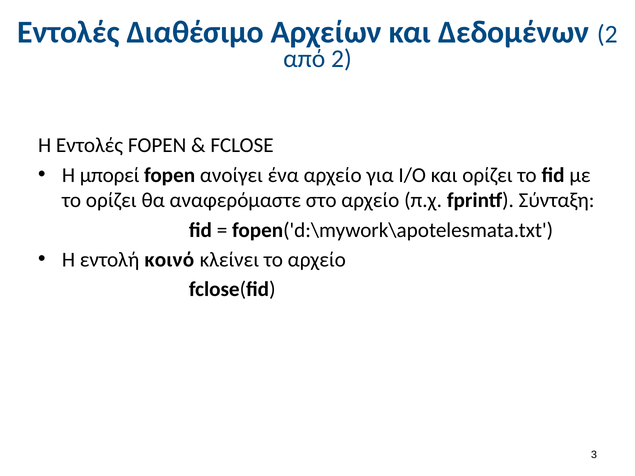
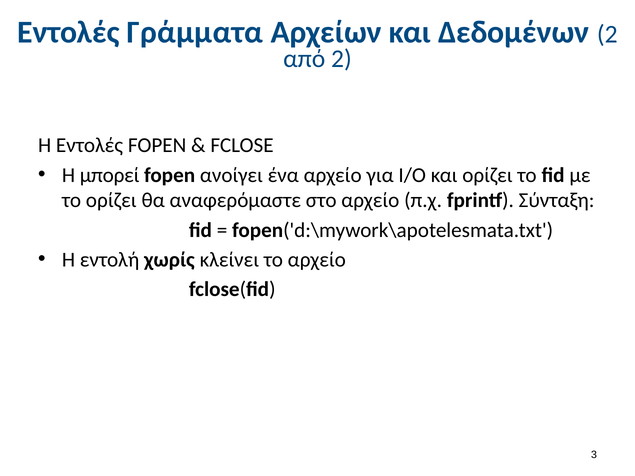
Διαθέσιμο: Διαθέσιμο -> Γράμματα (195, 32)
κοινό: κοινό -> χωρίς (169, 260)
